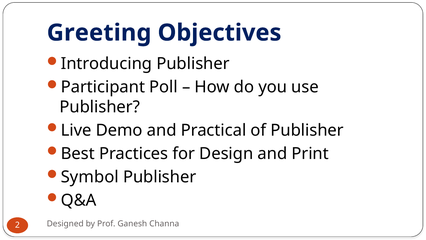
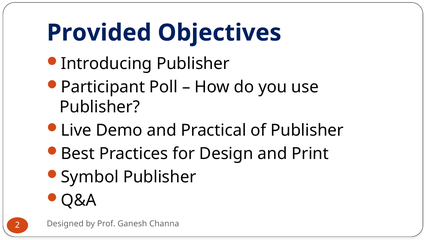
Greeting: Greeting -> Provided (99, 33)
